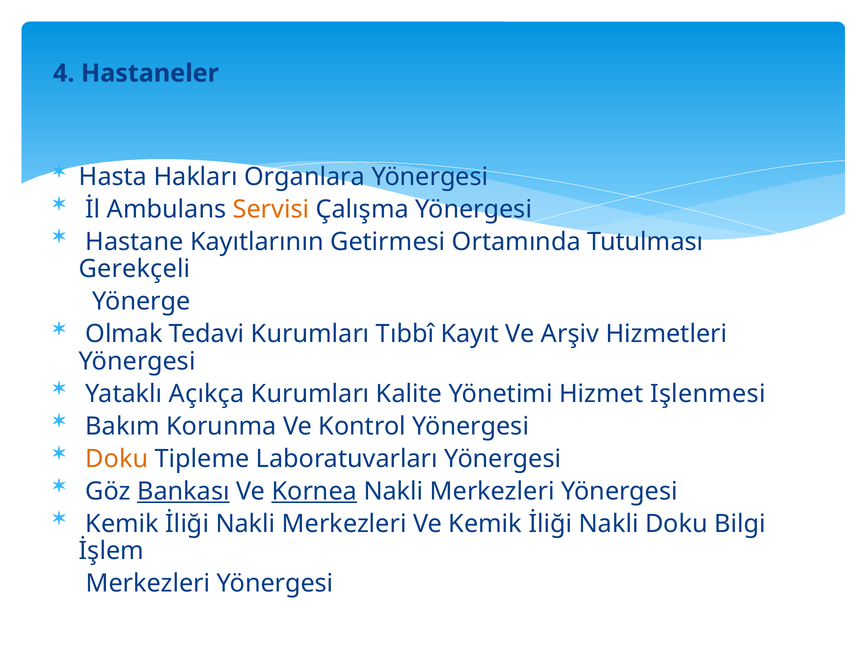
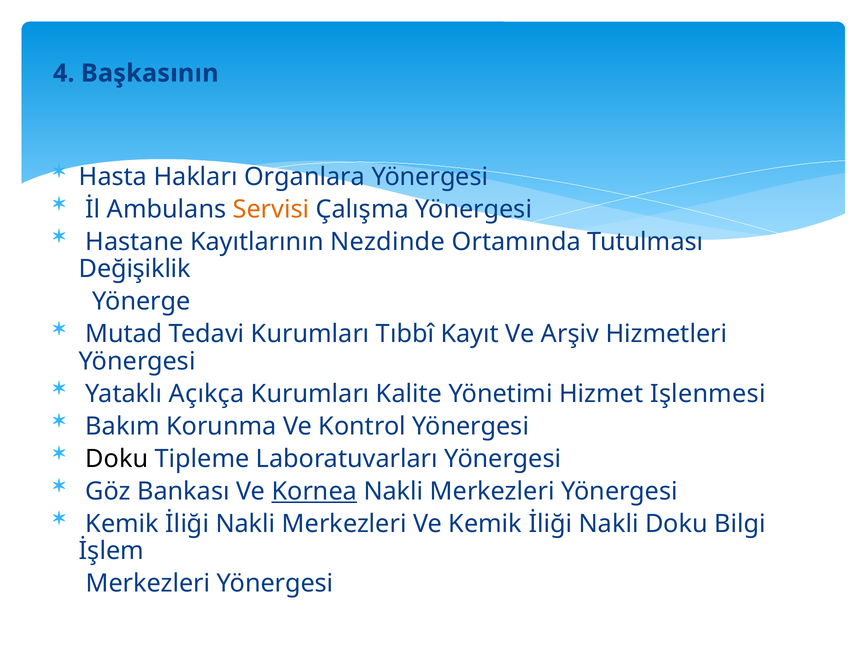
Hastaneler: Hastaneler -> Başkasının (150, 73)
Getirmesi: Getirmesi -> Nezdinde (388, 242)
Gerekçeli: Gerekçeli -> Değişiklik (135, 269)
Olmak: Olmak -> Mutad (124, 334)
Doku colour: orange -> black (117, 458)
Bankası underline: present -> none (183, 491)
